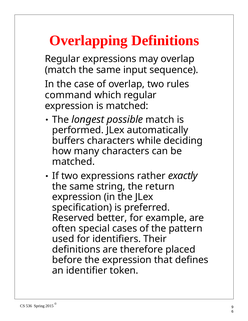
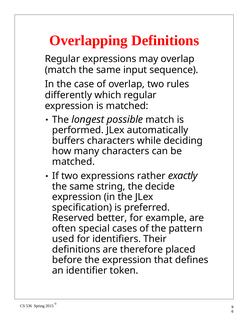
command: command -> differently (68, 95)
return: return -> decide (160, 186)
